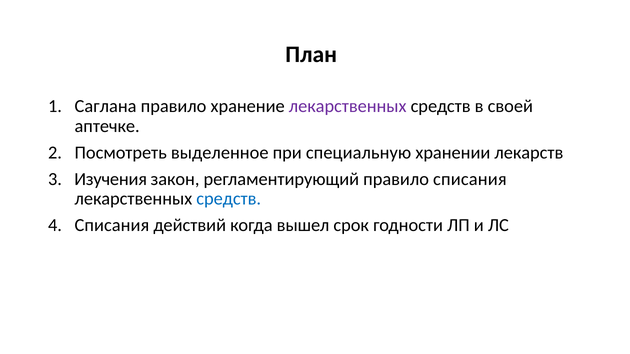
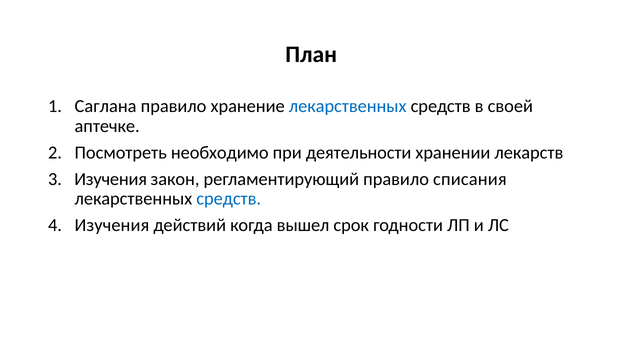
лекарственных colour: purple -> blue (348, 107)
выделенное: выделенное -> необходимо (220, 153)
специальную: специальную -> деятельности (359, 153)
Списания: Списания -> Изучения (112, 225)
